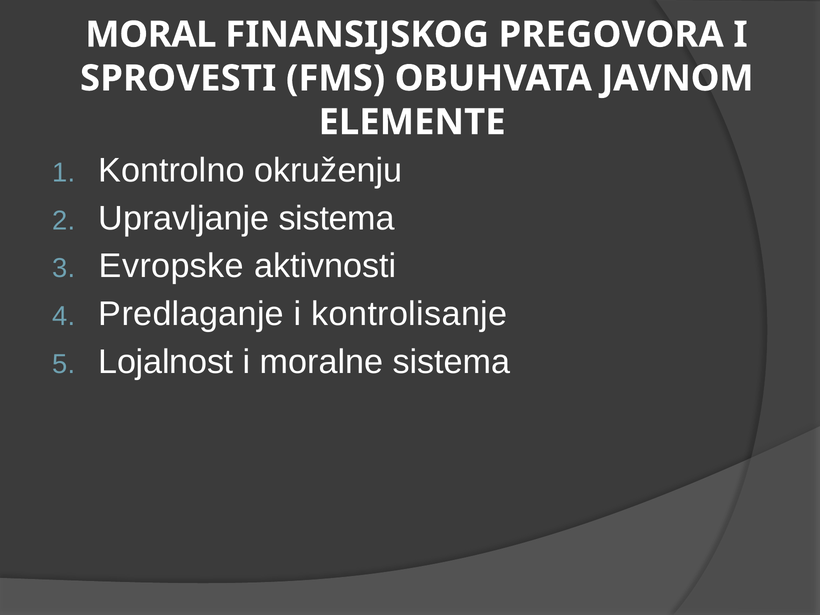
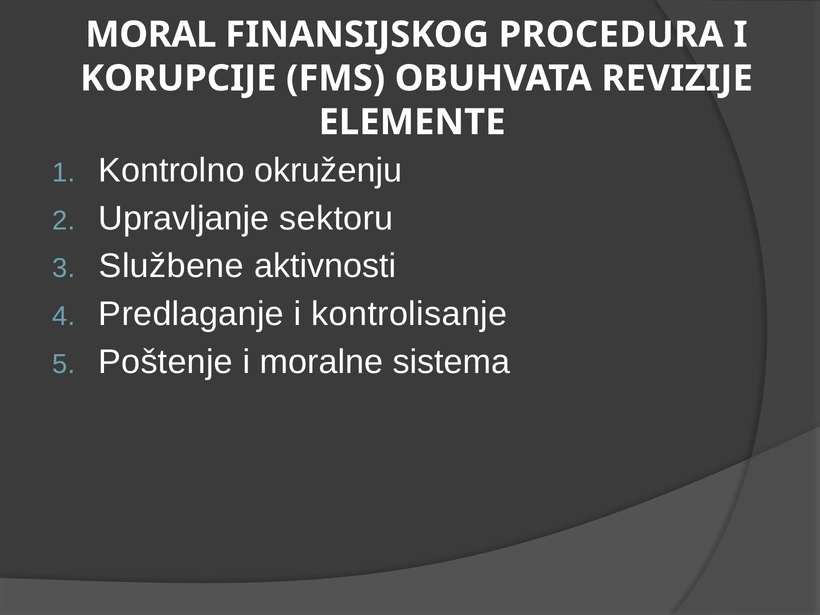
PREGOVORA: PREGOVORA -> PROCEDURA (611, 35)
SPROVESTI: SPROVESTI -> KORUPCIJE (178, 78)
JAVNOM: JAVNOM -> REVIZIJE (677, 78)
Upravljanje sistema: sistema -> sektoru (336, 218)
Evropske: Evropske -> Službene (171, 266)
Lojalnost: Lojalnost -> Poštenje (166, 362)
